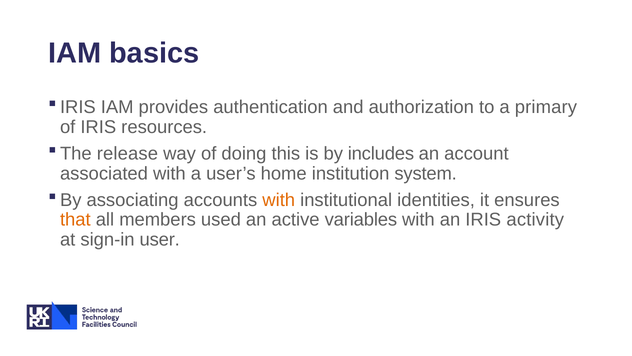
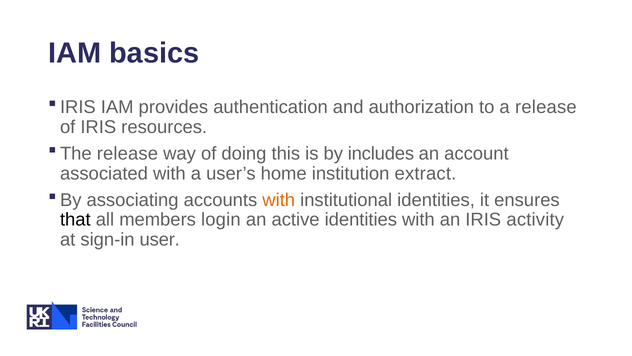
a primary: primary -> release (546, 107)
system: system -> extract (425, 173)
that colour: orange -> black (75, 220)
used: used -> login (221, 220)
active variables: variables -> identities (361, 220)
